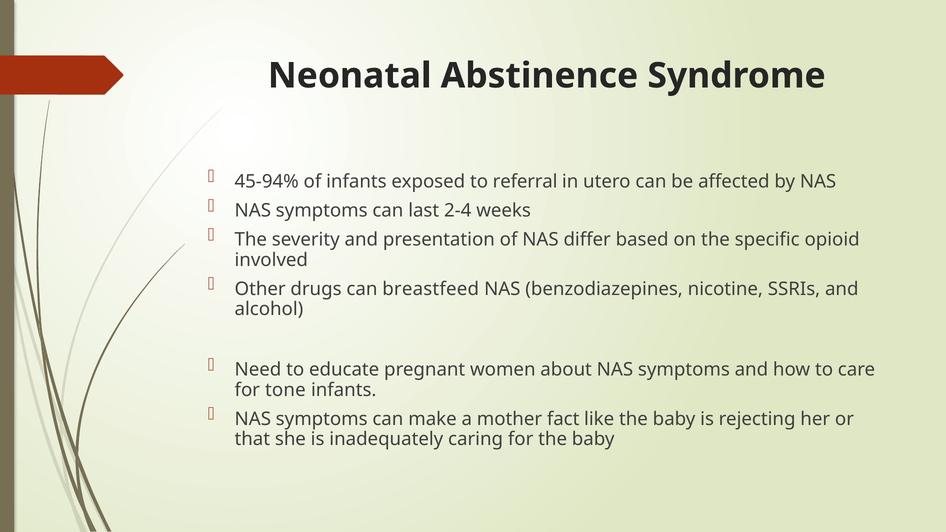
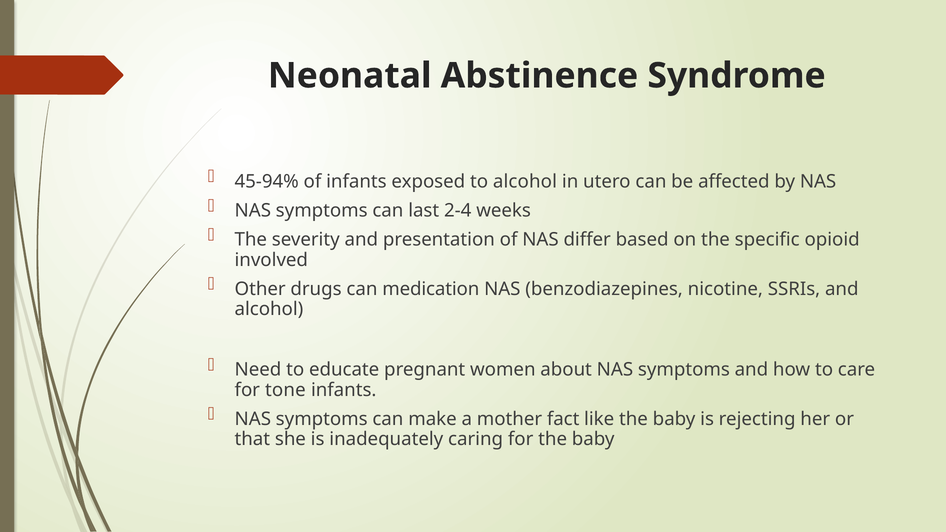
to referral: referral -> alcohol (525, 182)
breastfeed: breastfeed -> medication (431, 289)
